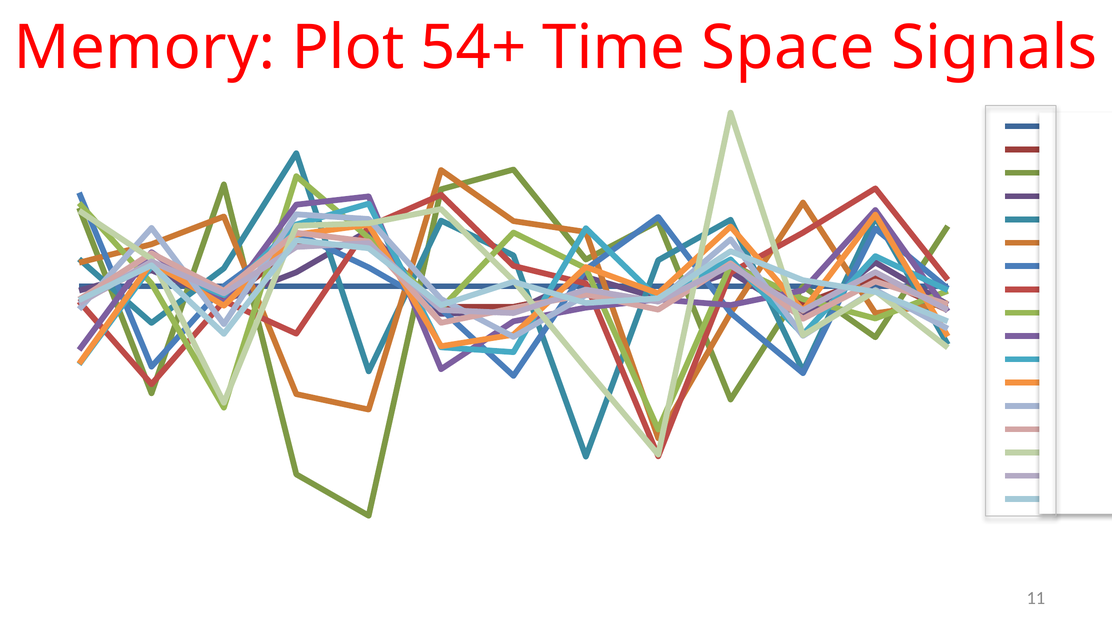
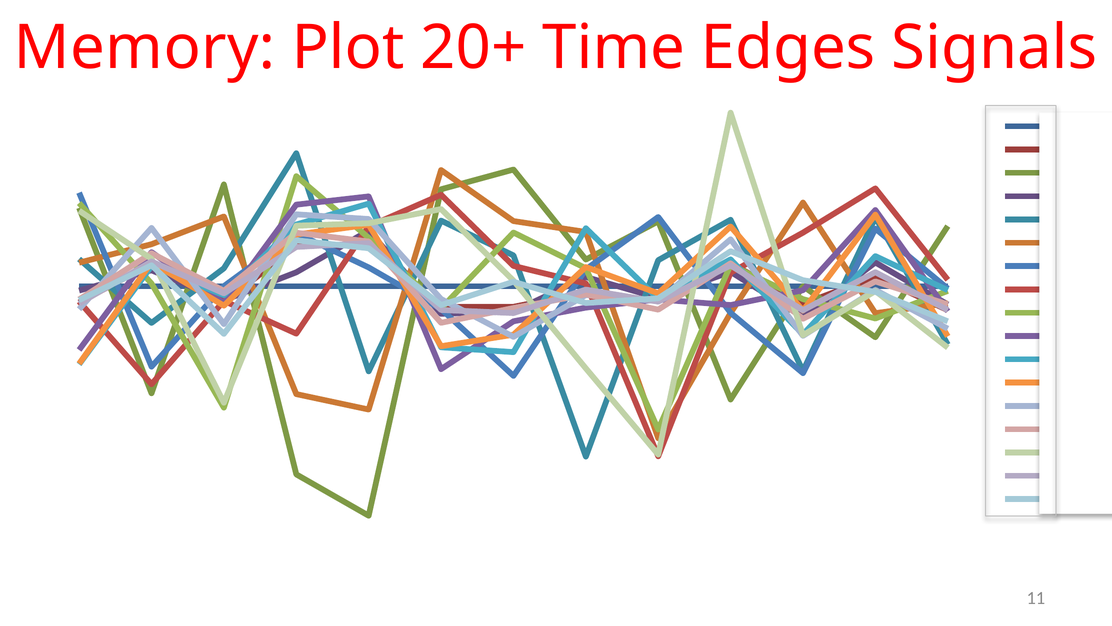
54+: 54+ -> 20+ (473, 48)
Space: Space -> Edges (788, 48)
